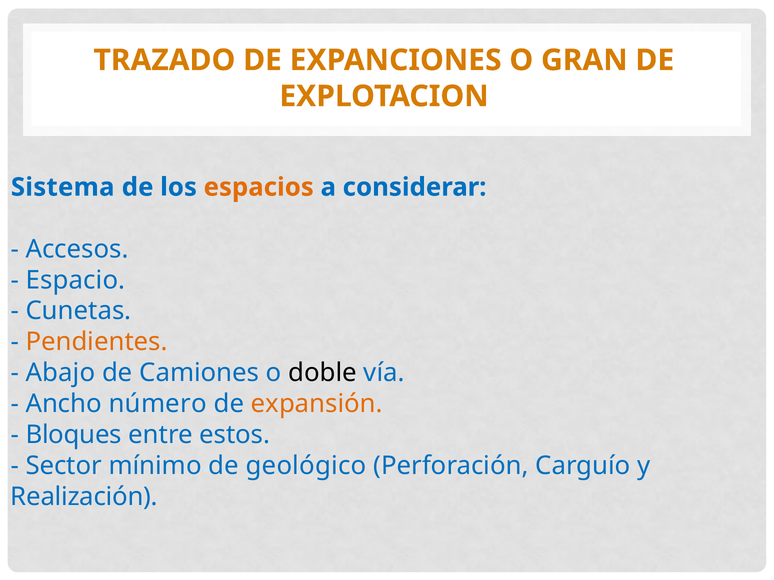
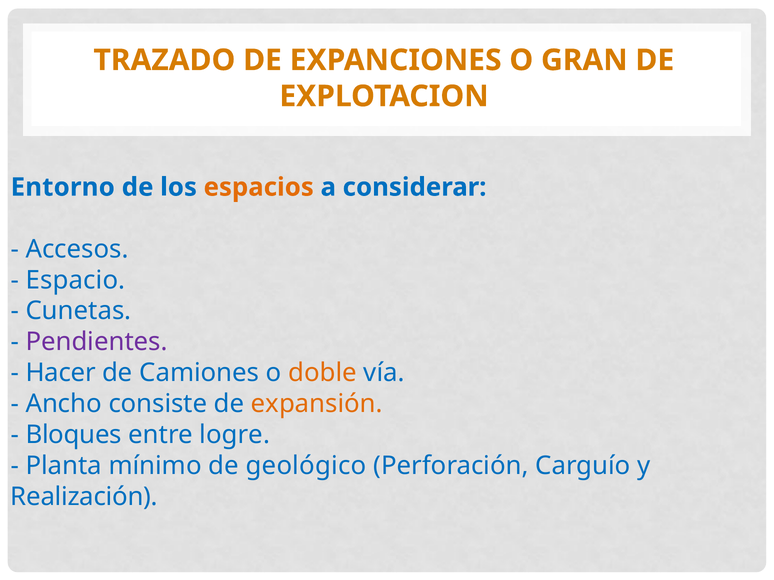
Sistema: Sistema -> Entorno (63, 187)
Pendientes colour: orange -> purple (97, 342)
Abajo: Abajo -> Hacer (61, 373)
doble colour: black -> orange (323, 373)
número: número -> consiste (158, 404)
estos: estos -> logre (235, 435)
Sector: Sector -> Planta (64, 466)
